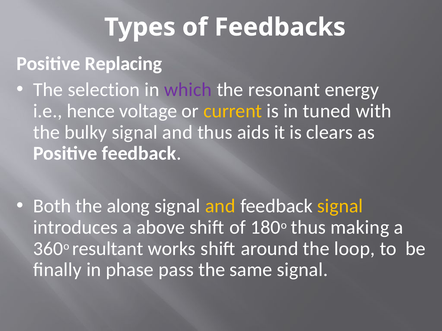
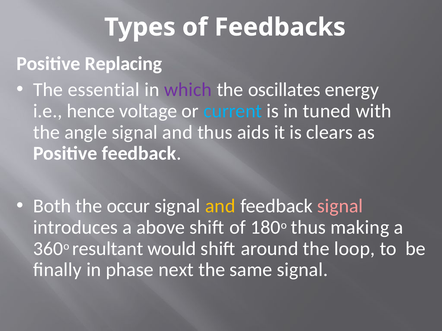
selection: selection -> essential (104, 90)
resonant: resonant -> oscillates (284, 90)
current colour: yellow -> light blue (233, 111)
bulky: bulky -> angle (86, 132)
along: along -> occur (128, 206)
signal colour: yellow -> pink (340, 206)
works: works -> would (172, 249)
pass: pass -> next (176, 270)
